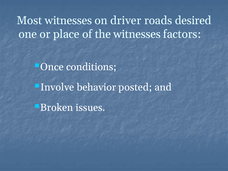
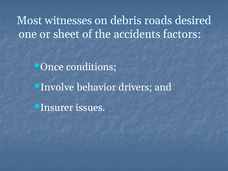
driver: driver -> debris (126, 21)
place: place -> sheet (66, 34)
the witnesses: witnesses -> accidents (137, 34)
posted: posted -> drivers (135, 87)
Broken: Broken -> Insurer (57, 107)
